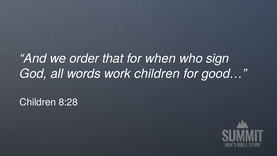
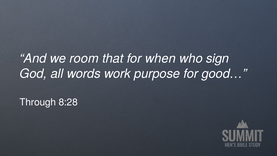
order: order -> room (84, 58)
work children: children -> purpose (157, 74)
Children: Children -> Through (38, 102)
